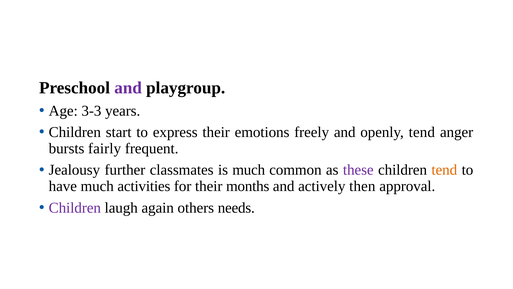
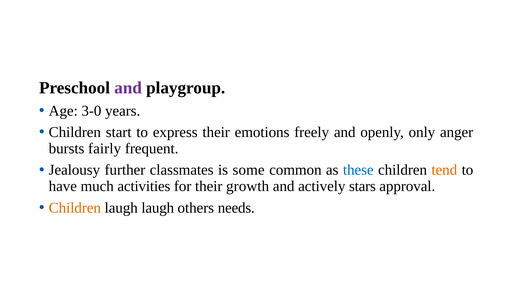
3-3: 3-3 -> 3-0 (91, 111)
openly tend: tend -> only (422, 132)
is much: much -> some (249, 170)
these colour: purple -> blue (358, 170)
months: months -> growth (248, 186)
then: then -> stars (362, 186)
Children colour: purple -> orange (75, 207)
laugh again: again -> laugh (158, 207)
